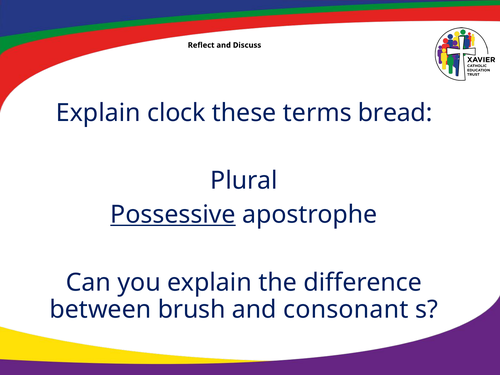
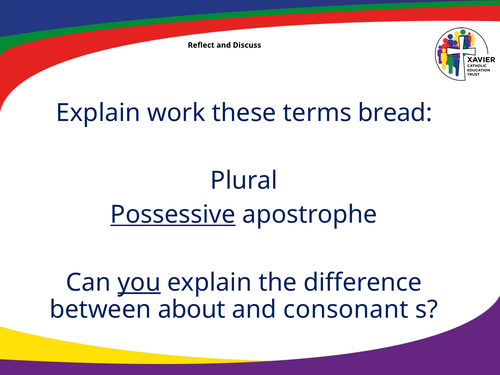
clock: clock -> work (176, 113)
you underline: none -> present (139, 282)
brush: brush -> about (192, 310)
